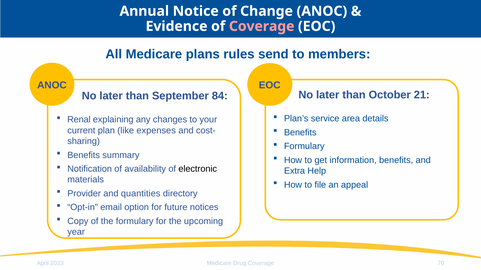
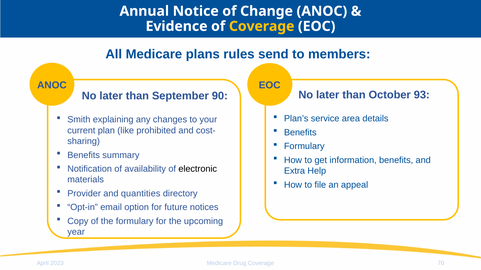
Coverage colour: pink -> yellow (262, 26)
21: 21 -> 93 (422, 95)
84: 84 -> 90 (220, 96)
Renal: Renal -> Smith (79, 120)
expenses: expenses -> prohibited (156, 131)
